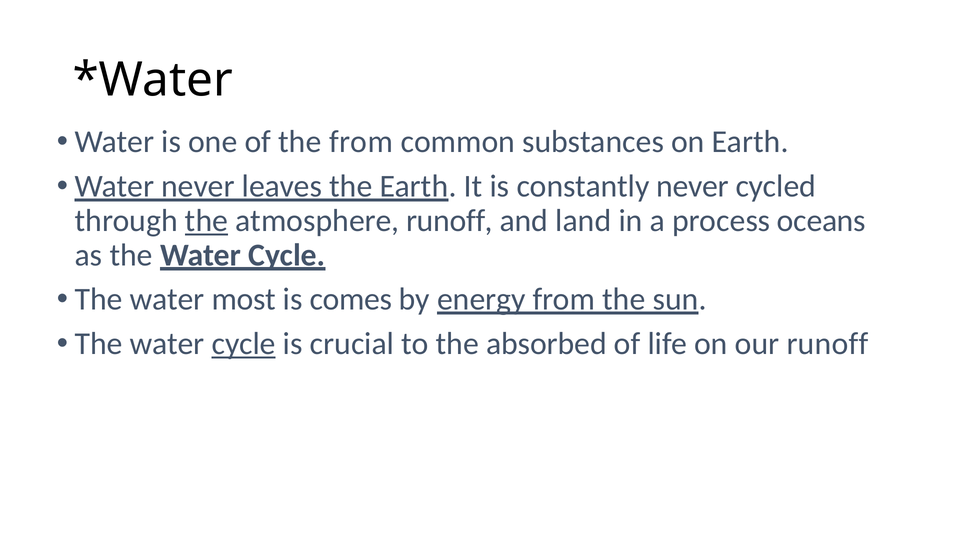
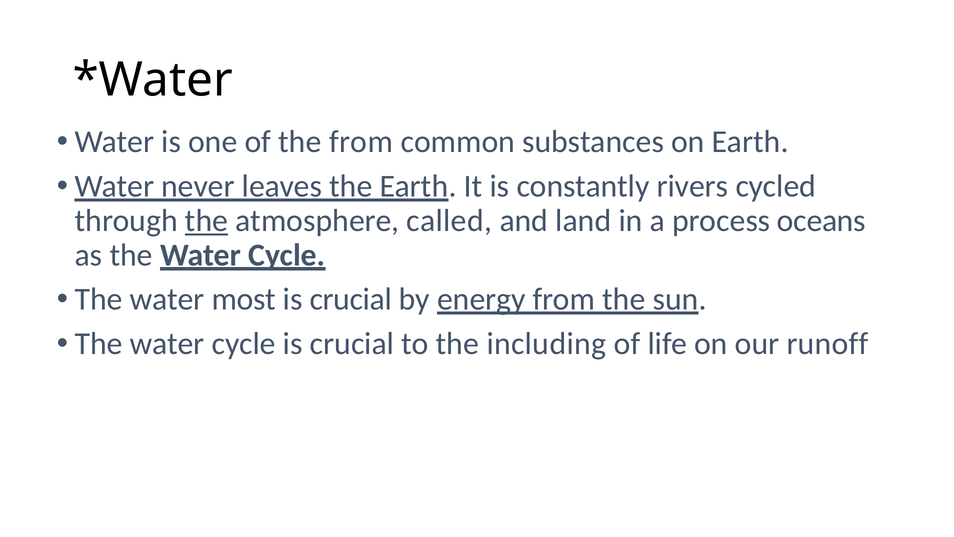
constantly never: never -> rivers (693, 186)
atmosphere runoff: runoff -> called (449, 220)
comes: comes -> crucial (351, 299)
cycle underline: present -> none (244, 343)
absorbed: absorbed -> including (546, 343)
